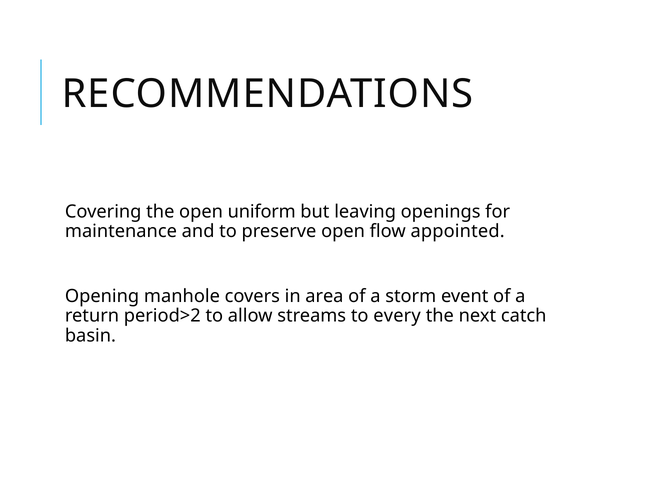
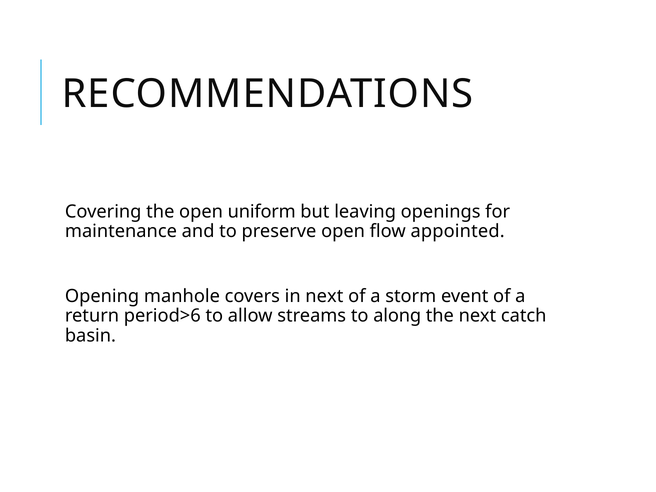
in area: area -> next (324, 296)
period>2: period>2 -> period>6 (162, 316)
every: every -> along (397, 316)
